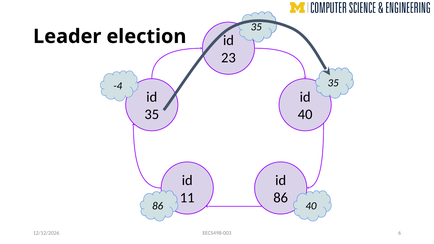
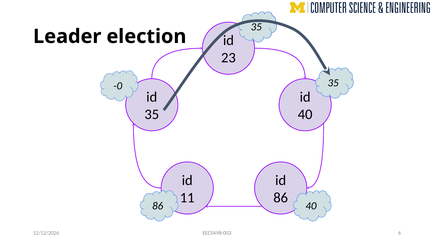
-4: -4 -> -0 (118, 86)
